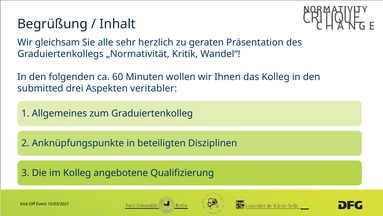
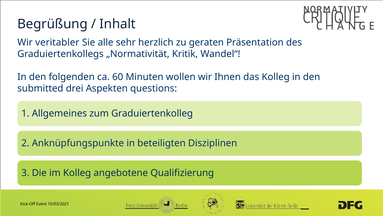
gleichsam: gleichsam -> veritabler (57, 42)
veritabler: veritabler -> questions (154, 88)
